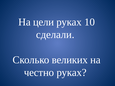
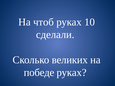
цели: цели -> чтоб (43, 22)
честно: честно -> победе (39, 73)
